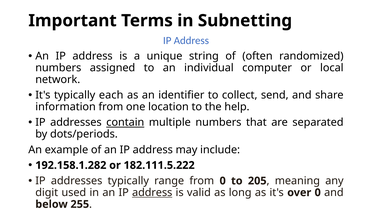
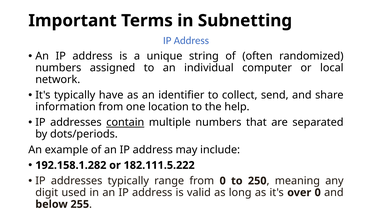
each: each -> have (111, 95)
205: 205 -> 250 (257, 181)
address underline: present -> none (152, 193)
